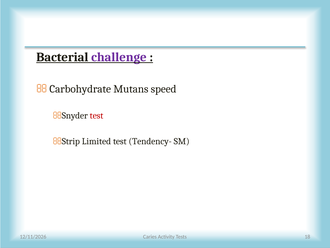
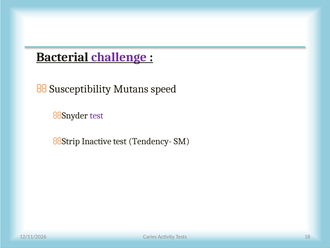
Carbohydrate: Carbohydrate -> Susceptibility (80, 89)
test colour: red -> purple (97, 115)
Limited: Limited -> Inactive (96, 141)
